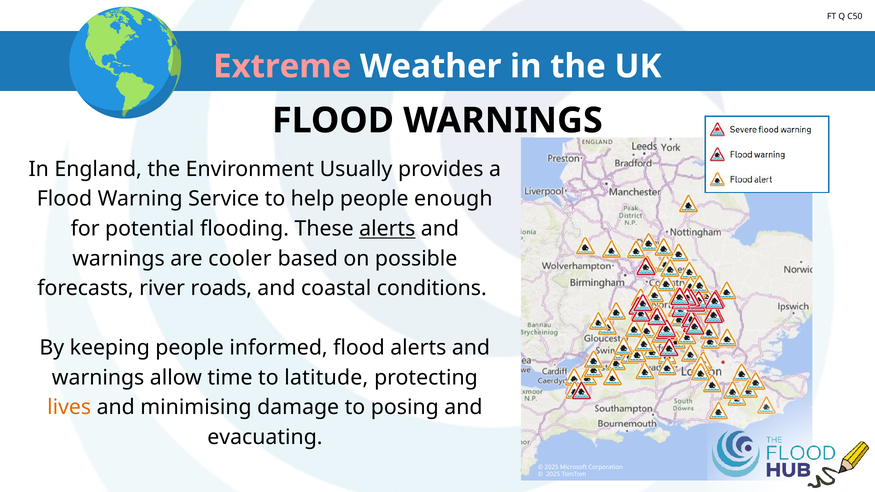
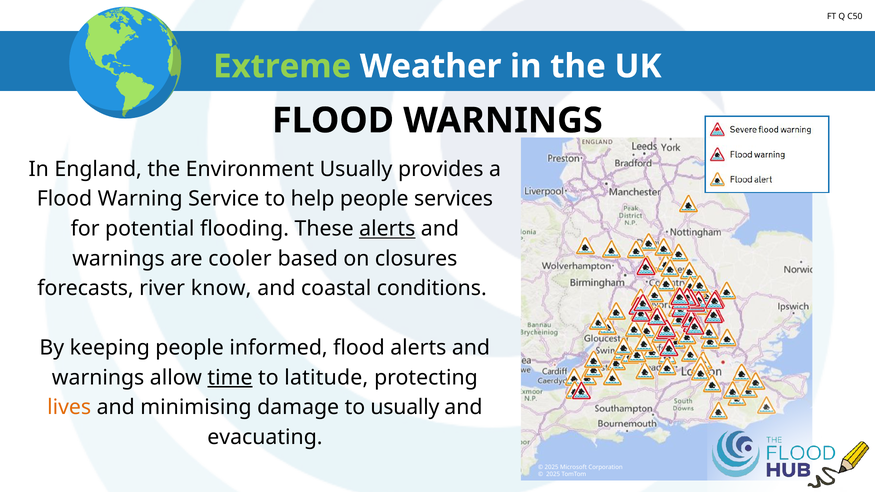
Extreme colour: pink -> light green (282, 66)
enough: enough -> services (454, 199)
possible: possible -> closures (416, 259)
roads: roads -> know (221, 288)
time underline: none -> present (230, 378)
to posing: posing -> usually (405, 408)
